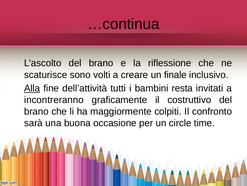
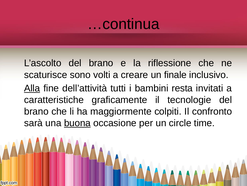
incontreranno: incontreranno -> caratteristiche (54, 100)
costruttivo: costruttivo -> tecnologie (189, 100)
buona underline: none -> present (77, 123)
